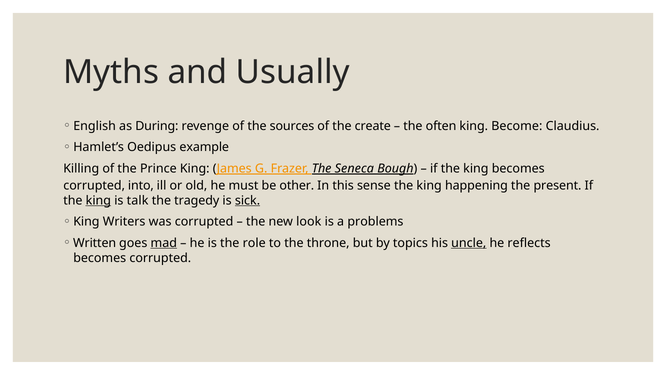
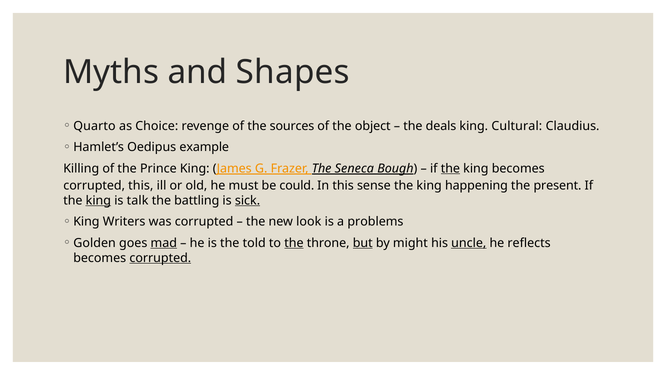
Usually: Usually -> Shapes (293, 72)
English: English -> Quarto (95, 126)
During: During -> Choice (157, 126)
create: create -> object (373, 126)
often: often -> deals (441, 126)
Become: Become -> Cultural (517, 126)
the underline: none -> present (450, 168)
corrupted into: into -> this (141, 185)
other: other -> could (297, 185)
tragedy: tragedy -> battling (197, 200)
Written: Written -> Golden (95, 243)
role: role -> told (254, 243)
the underline: none -> present (294, 243)
but underline: none -> present (363, 243)
topics: topics -> might (410, 243)
corrupted underline: none -> present (160, 258)
